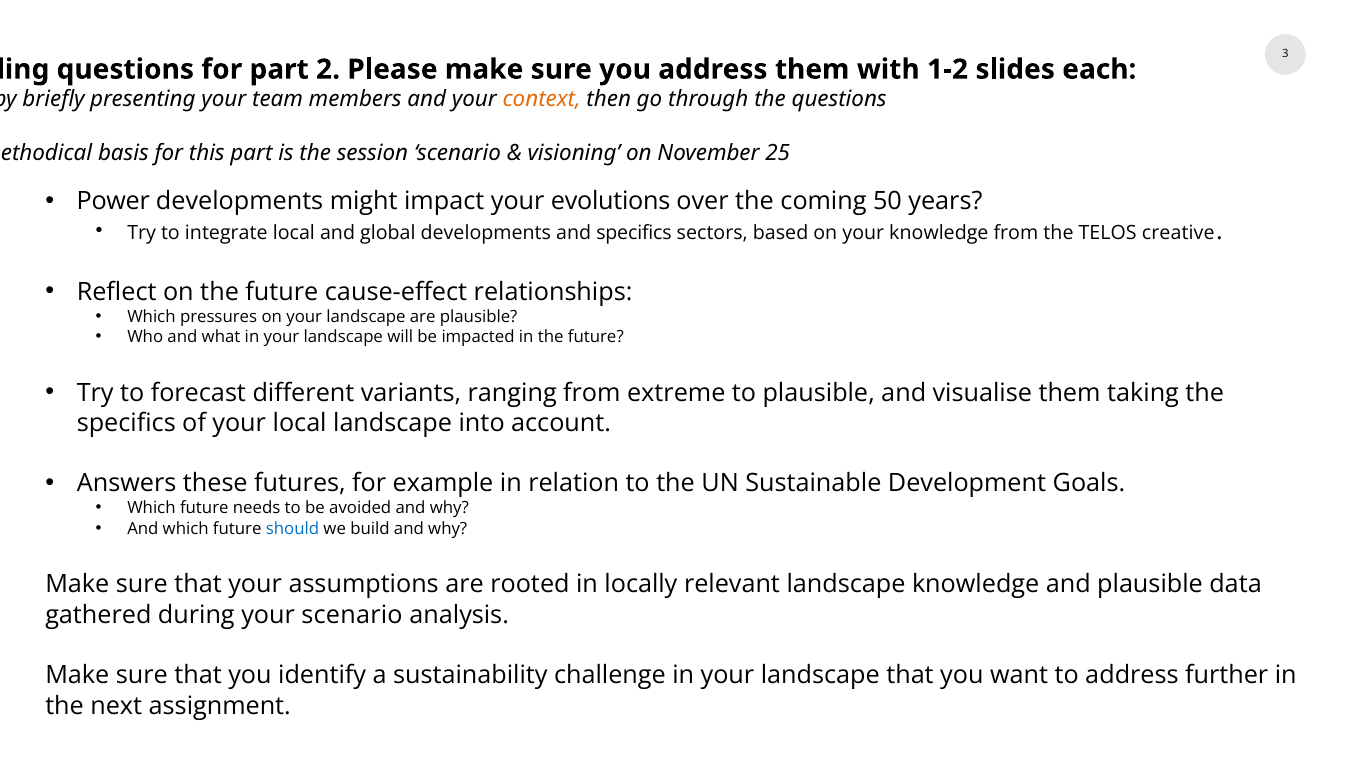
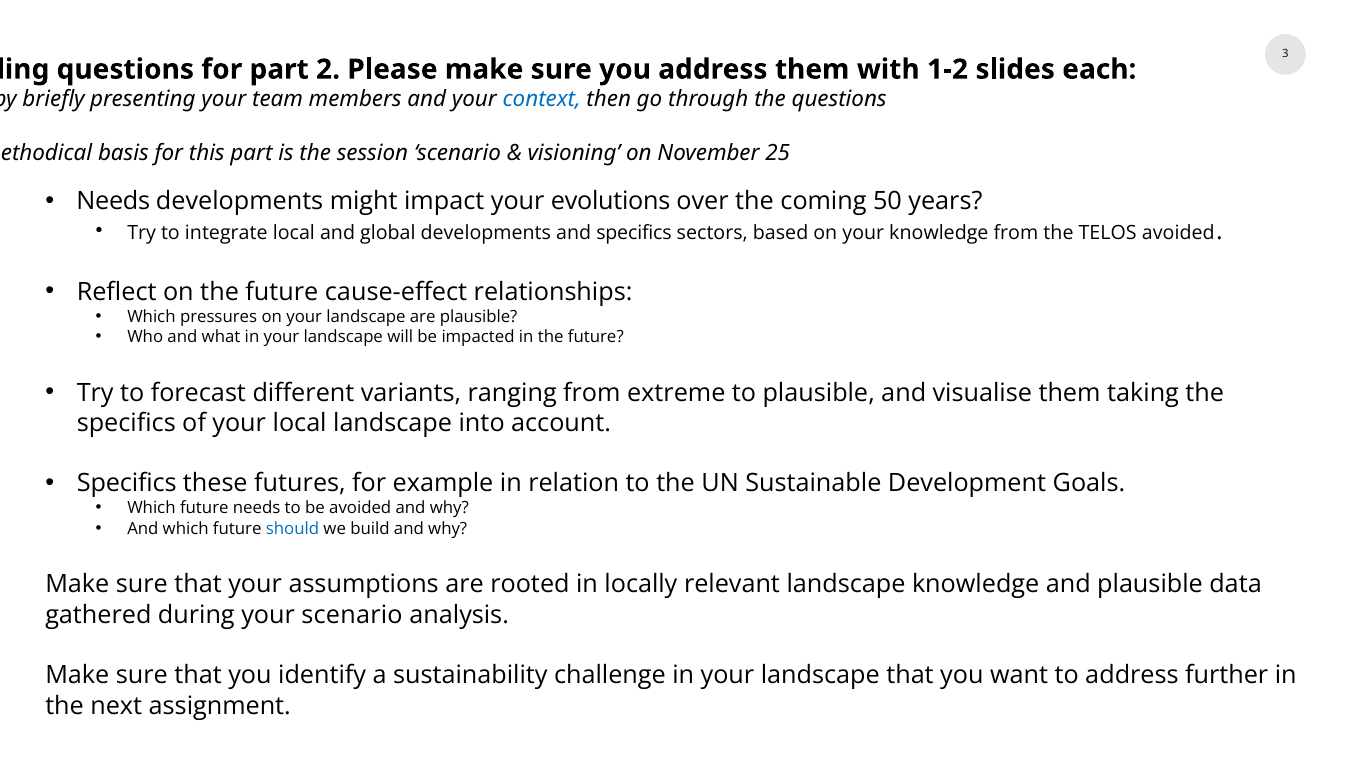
context colour: orange -> blue (542, 99)
Power: Power -> Needs (113, 201)
TELOS creative: creative -> avoided (1178, 233)
Answers: Answers -> Specifics (127, 484)
